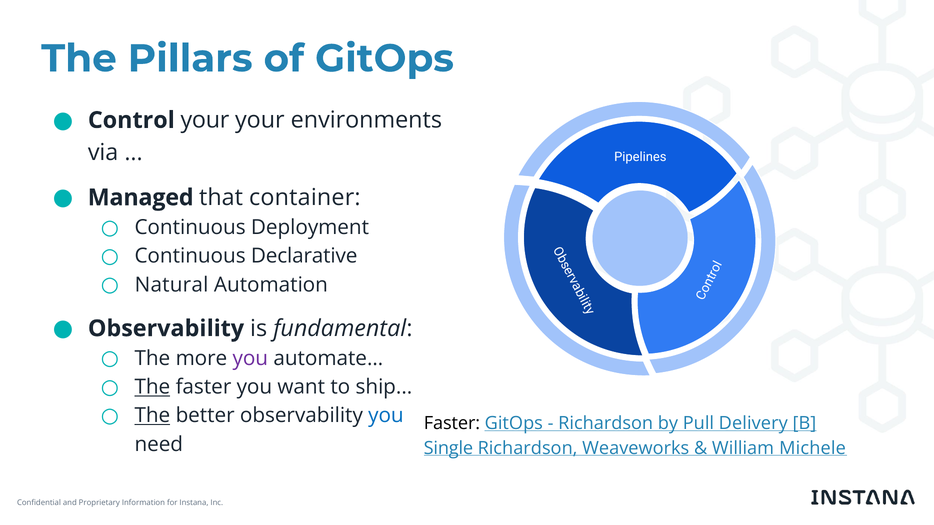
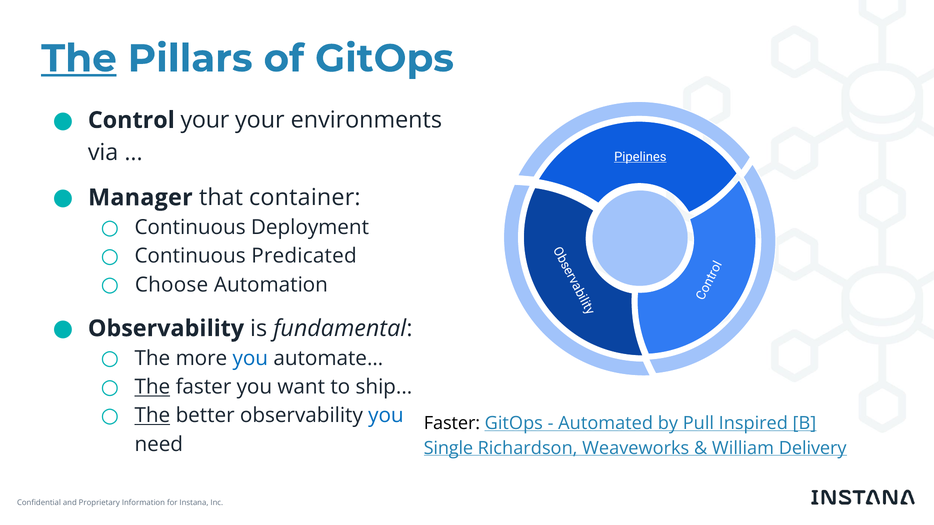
The underline: none -> present (79, 59)
Pipelines underline: none -> present (640, 157)
Managed: Managed -> Manager (140, 198)
Declarative: Declarative -> Predicated (304, 256)
Natural: Natural -> Choose (172, 285)
you colour: purple -> blue (250, 359)
Richardson: Richardson -> Automated (606, 424)
Delivery: Delivery -> Inspired (753, 424)
Michele: Michele -> Delivery (813, 449)
